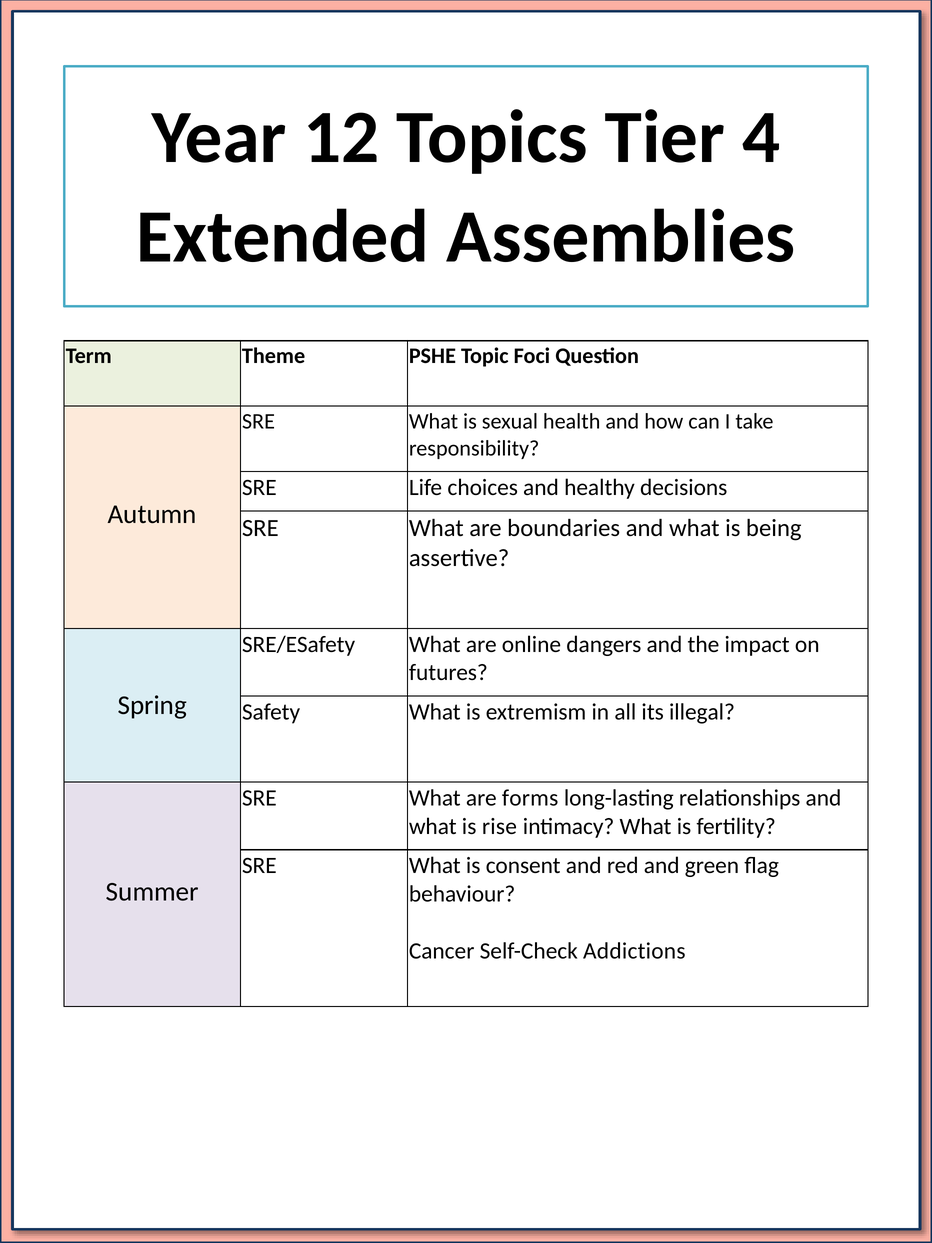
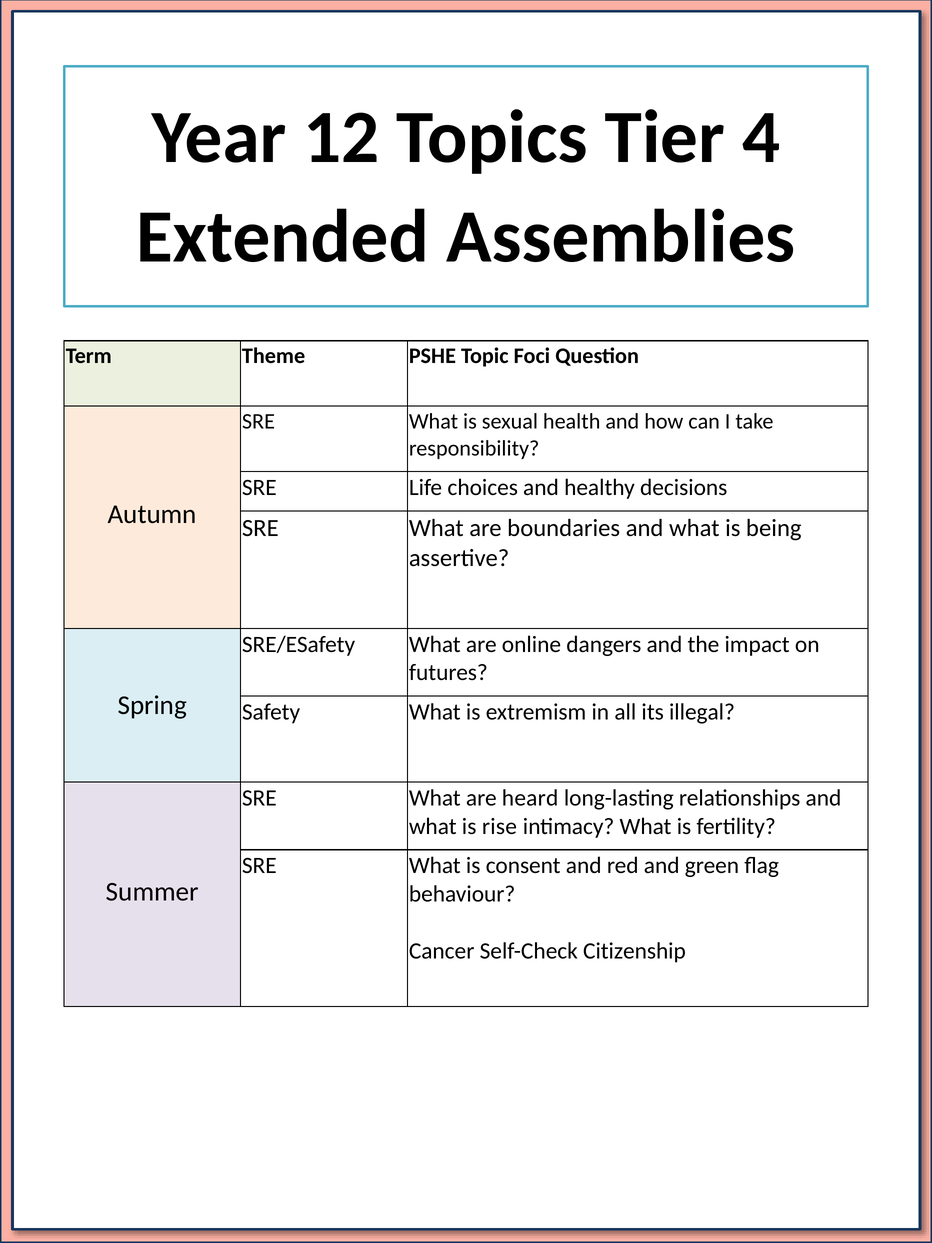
forms: forms -> heard (530, 798)
Addictions: Addictions -> Citizenship (634, 951)
